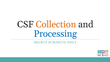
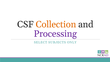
Processing colour: blue -> purple (55, 34)
